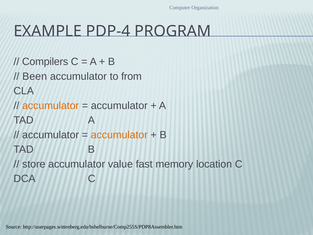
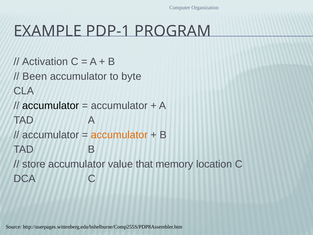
PDP-4: PDP-4 -> PDP-1 (108, 31)
Compilers: Compilers -> Activation (45, 62)
from: from -> byte (131, 76)
accumulator colour: orange -> black (51, 106)
fast: fast -> that (144, 164)
